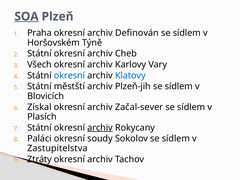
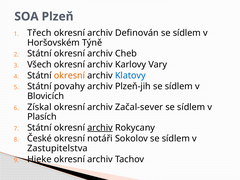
SOA underline: present -> none (26, 16)
Praha: Praha -> Třech (39, 33)
okresní colour: blue -> orange (69, 75)
městští: městští -> povahy (69, 86)
Paláci: Paláci -> České (39, 139)
soudy: soudy -> notáři (100, 139)
Ztráty: Ztráty -> Hieke (39, 159)
